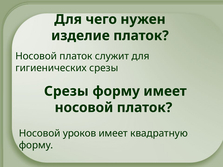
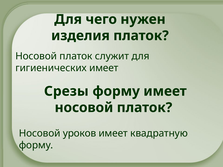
изделие: изделие -> изделия (80, 36)
гигиенических срезы: срезы -> имеет (104, 68)
